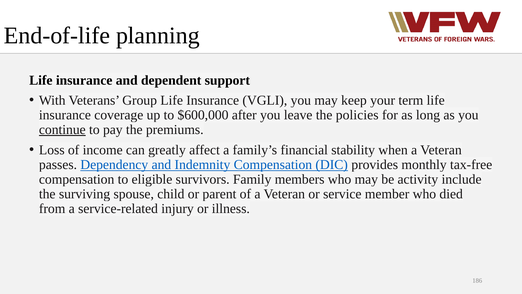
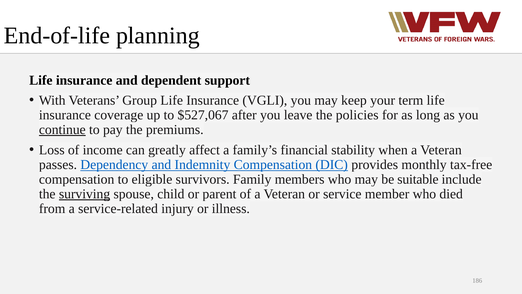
$600,000: $600,000 -> $527,067 (203, 115)
activity: activity -> suitable (418, 179)
surviving underline: none -> present (85, 194)
